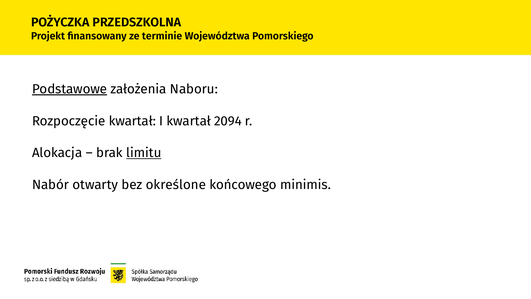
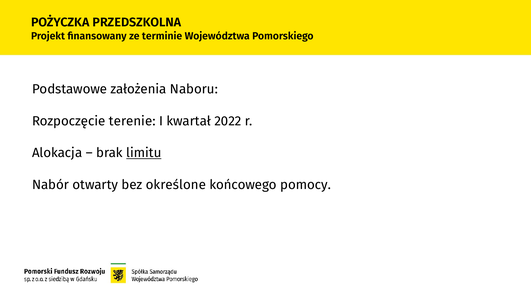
Podstawowe underline: present -> none (70, 89)
Rozpoczęcie kwartał: kwartał -> terenie (132, 121)
2094: 2094 -> 2022 (228, 121)
minimis: minimis -> pomocy (306, 185)
